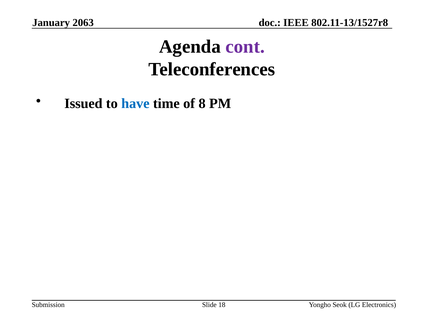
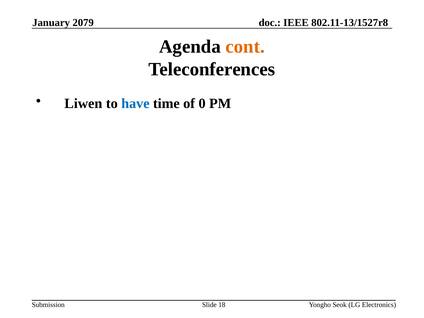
2063: 2063 -> 2079 (83, 23)
cont colour: purple -> orange (245, 47)
Issued: Issued -> Liwen (83, 103)
8: 8 -> 0 (202, 103)
